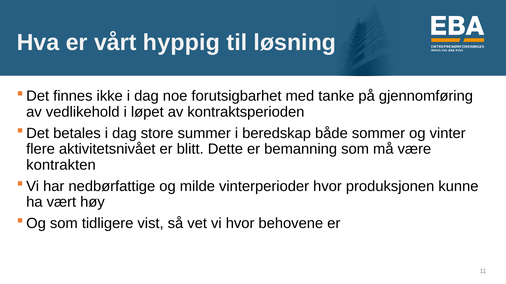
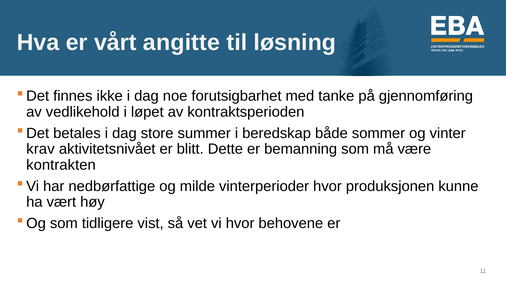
hyppig: hyppig -> angitte (182, 43)
flere: flere -> krav (40, 149)
